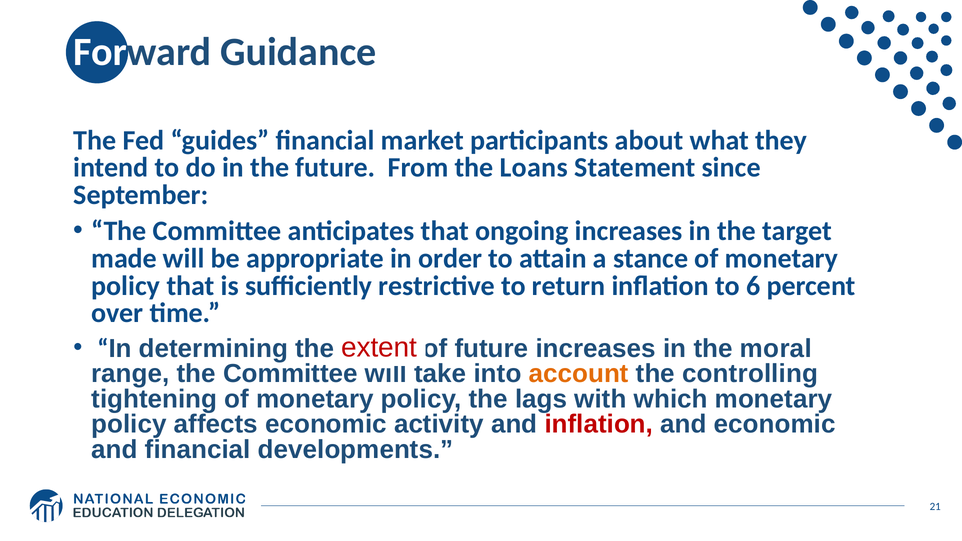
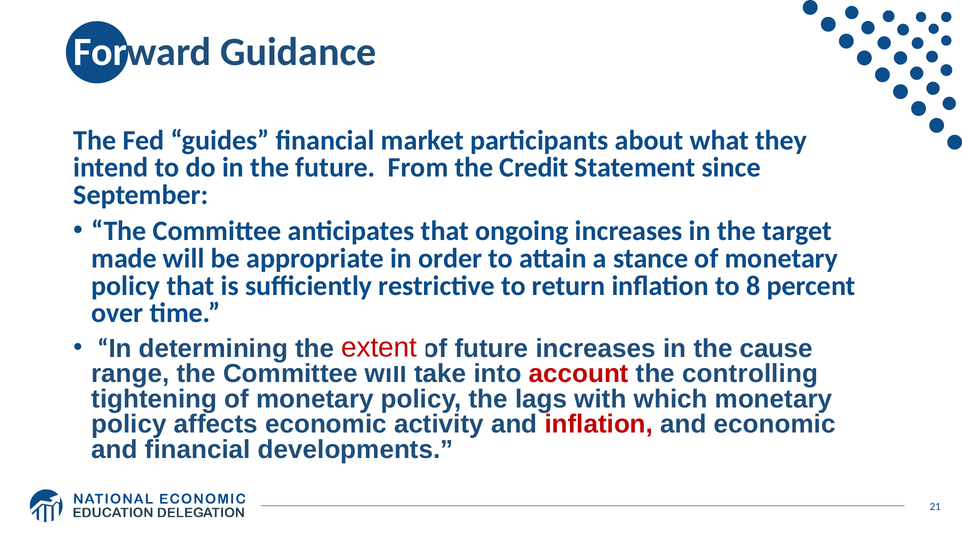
Loans: Loans -> Credit (534, 168)
6: 6 -> 8 (753, 286)
moral: moral -> cause (776, 349)
account colour: orange -> red (579, 374)
